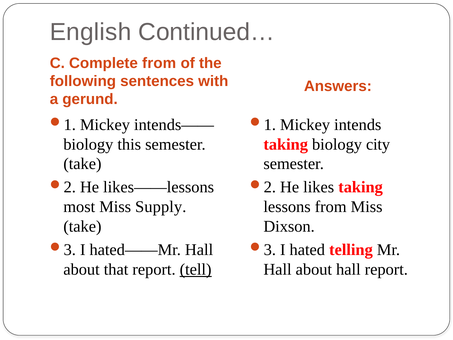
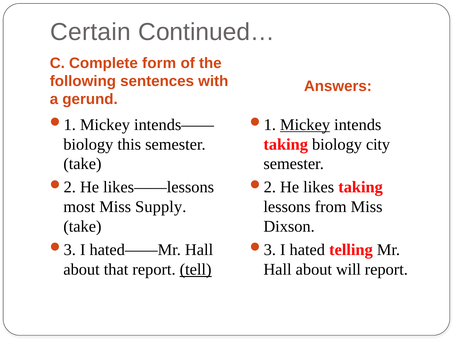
English: English -> Certain (91, 32)
Complete from: from -> form (159, 63)
Mickey underline: none -> present (305, 125)
about hall: hall -> will (348, 269)
